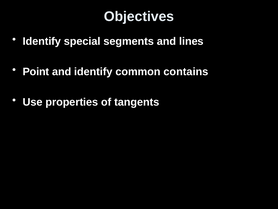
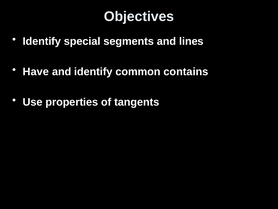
Point: Point -> Have (36, 72)
